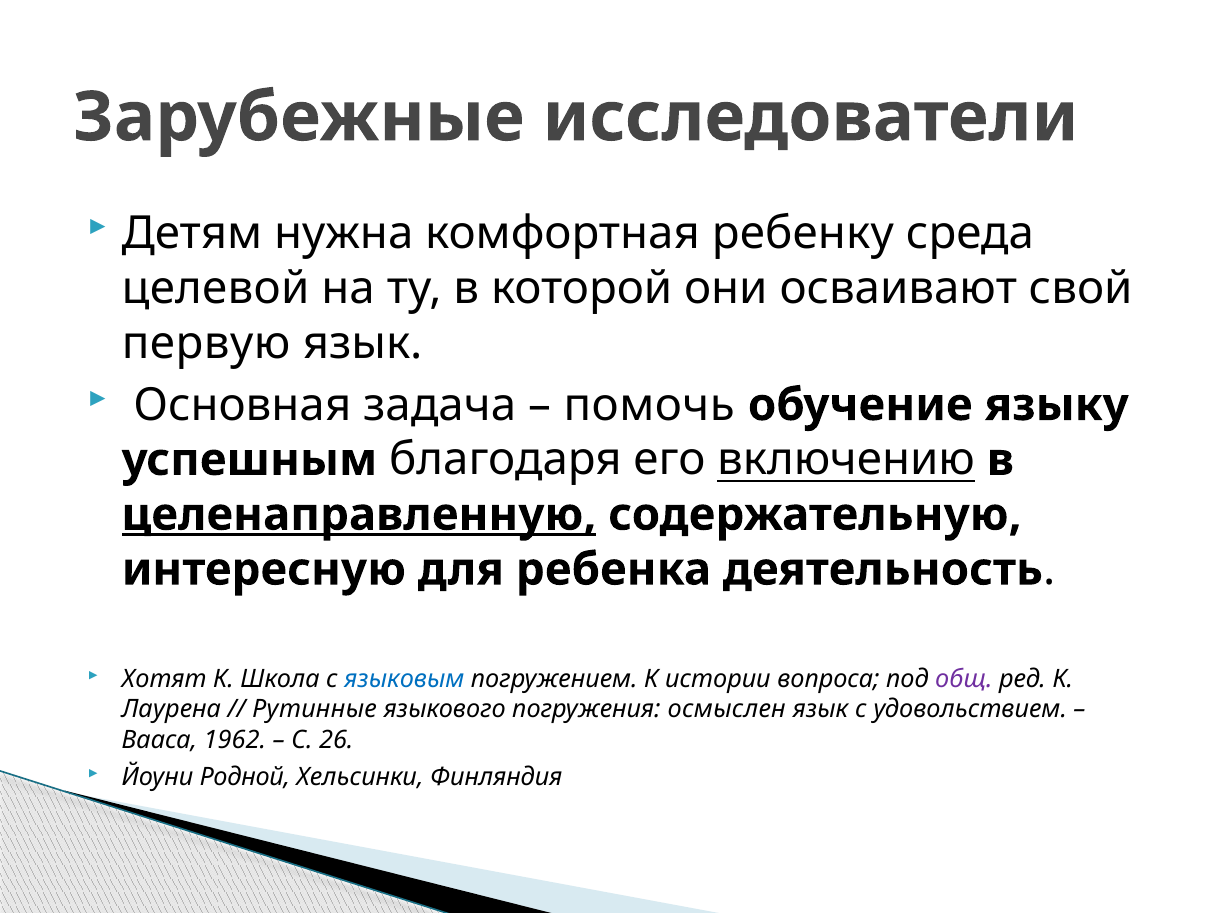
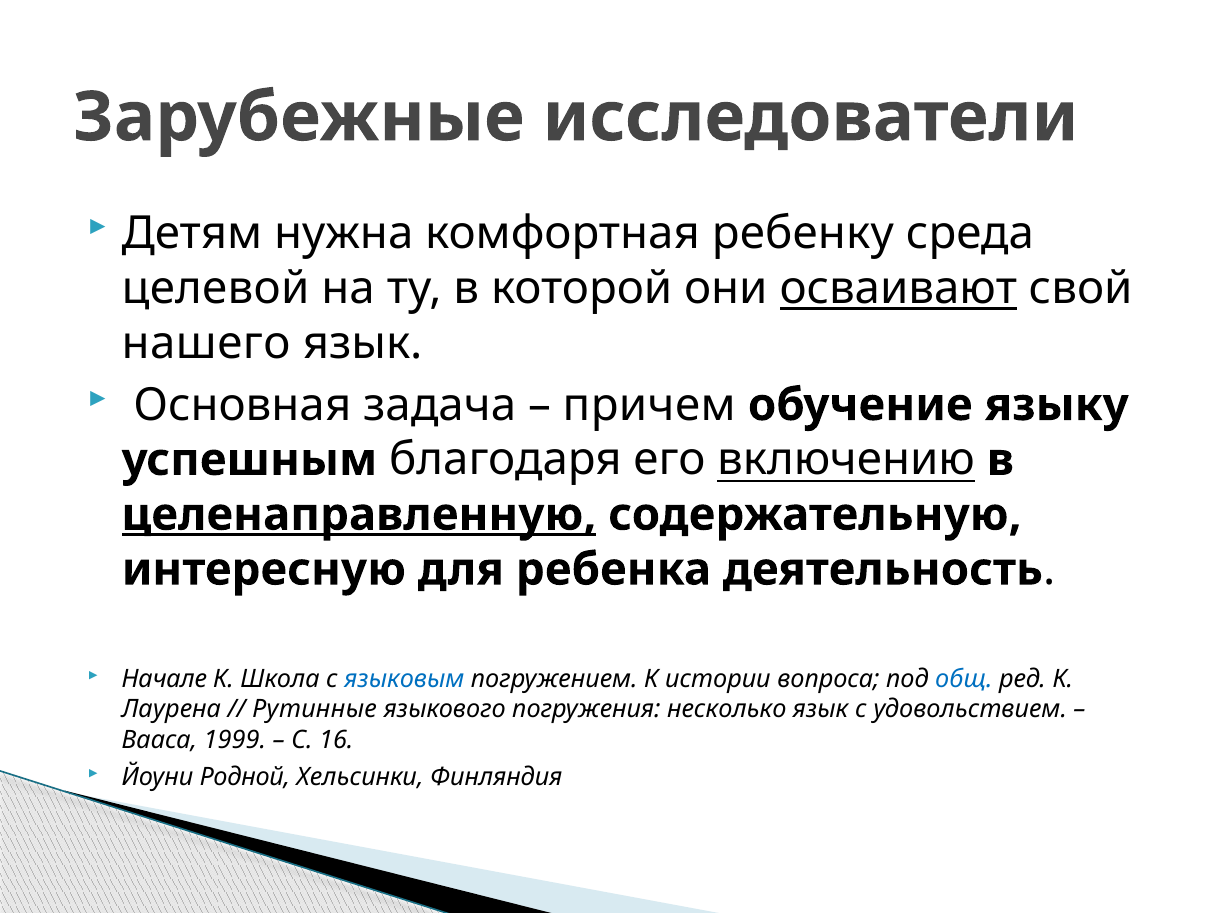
осваивают underline: none -> present (898, 289)
первую: первую -> нашего (206, 344)
помочь: помочь -> причем (649, 405)
Хотят: Хотят -> Начале (164, 679)
общ colour: purple -> blue (964, 679)
осмыслен: осмыслен -> несколько (727, 710)
1962: 1962 -> 1999 (235, 740)
26: 26 -> 16 (336, 740)
